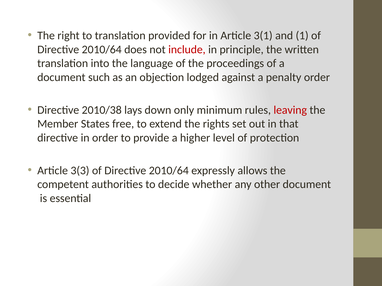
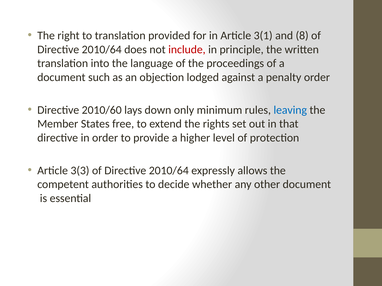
1: 1 -> 8 (302, 36)
2010/38: 2010/38 -> 2010/60 (102, 110)
leaving colour: red -> blue (290, 110)
